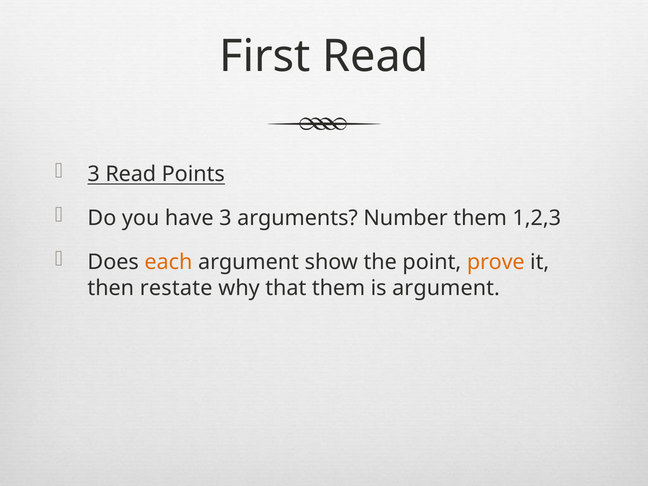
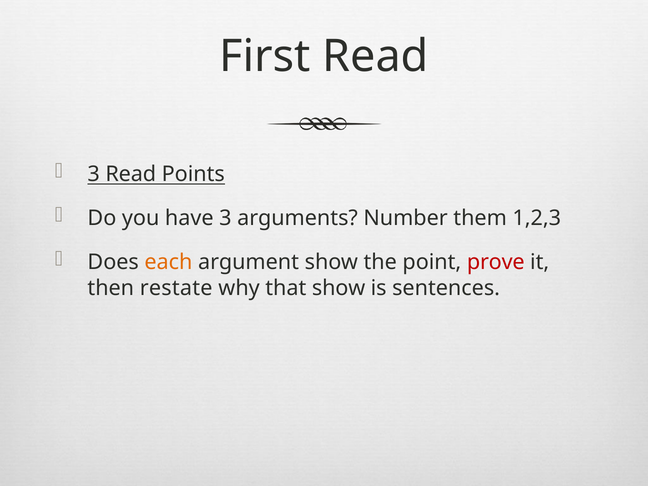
prove colour: orange -> red (496, 262)
that them: them -> show (339, 288)
is argument: argument -> sentences (446, 288)
